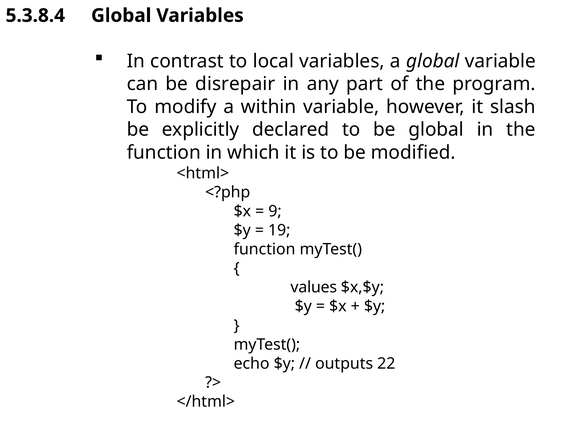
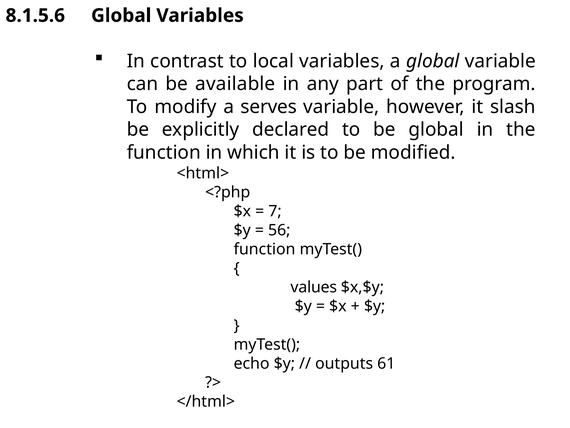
5.3.8.4: 5.3.8.4 -> 8.1.5.6 (35, 16)
disrepair: disrepair -> available (235, 84)
within: within -> serves (269, 107)
9: 9 -> 7 (275, 211)
19: 19 -> 56 (279, 230)
22: 22 -> 61 (386, 363)
